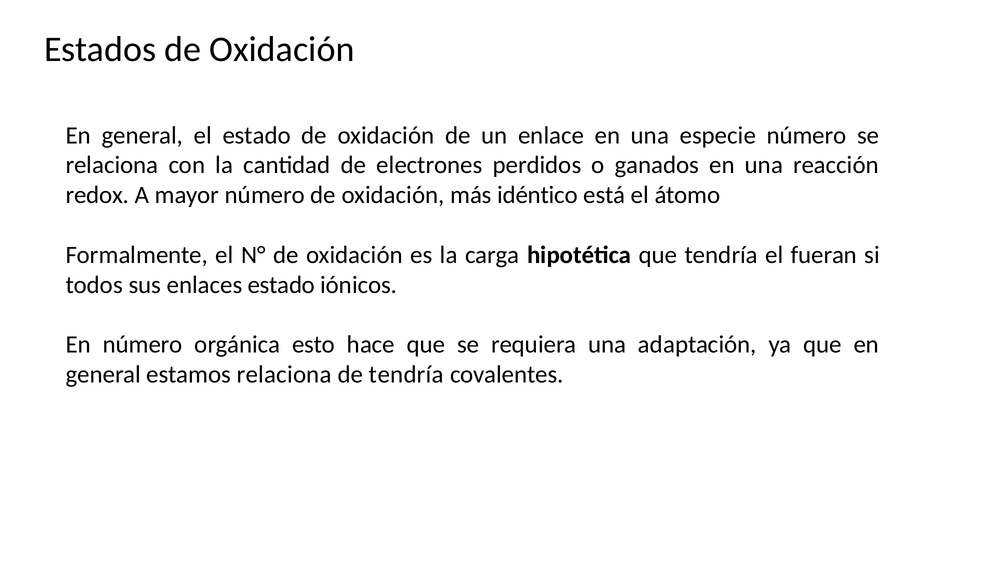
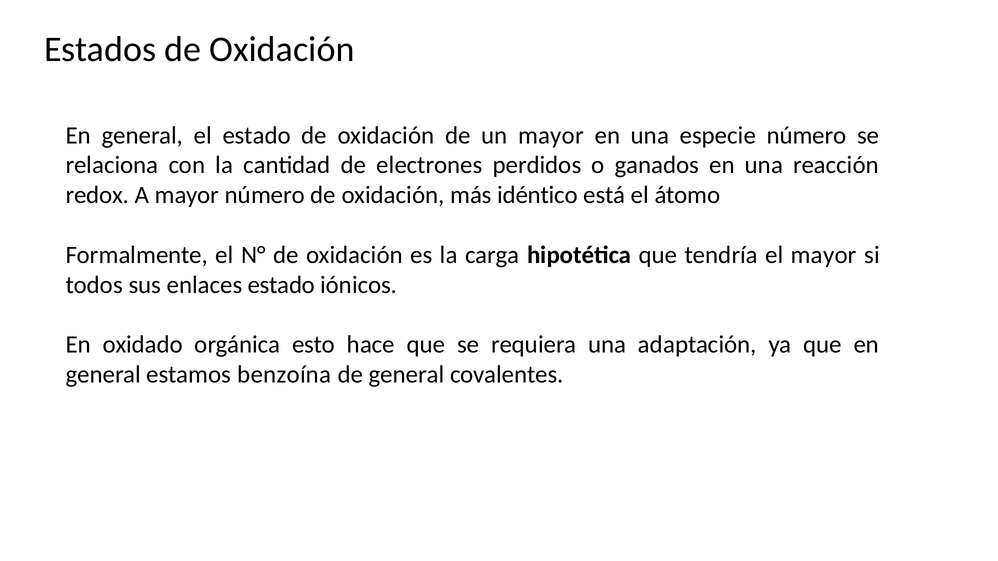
un enlace: enlace -> mayor (551, 135)
el fueran: fueran -> mayor (824, 255)
En número: número -> oxidado (143, 345)
estamos relaciona: relaciona -> benzoína (284, 375)
de tendría: tendría -> general (406, 375)
